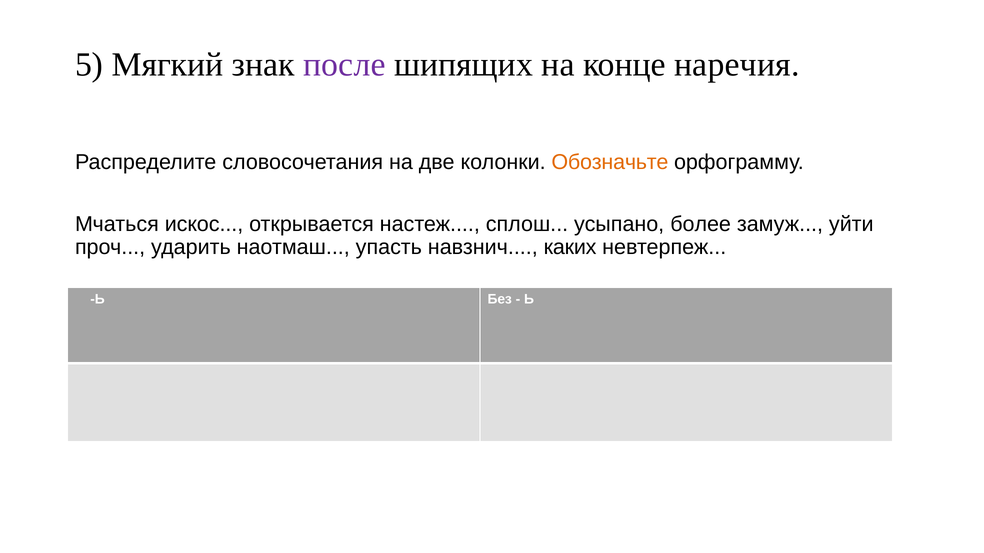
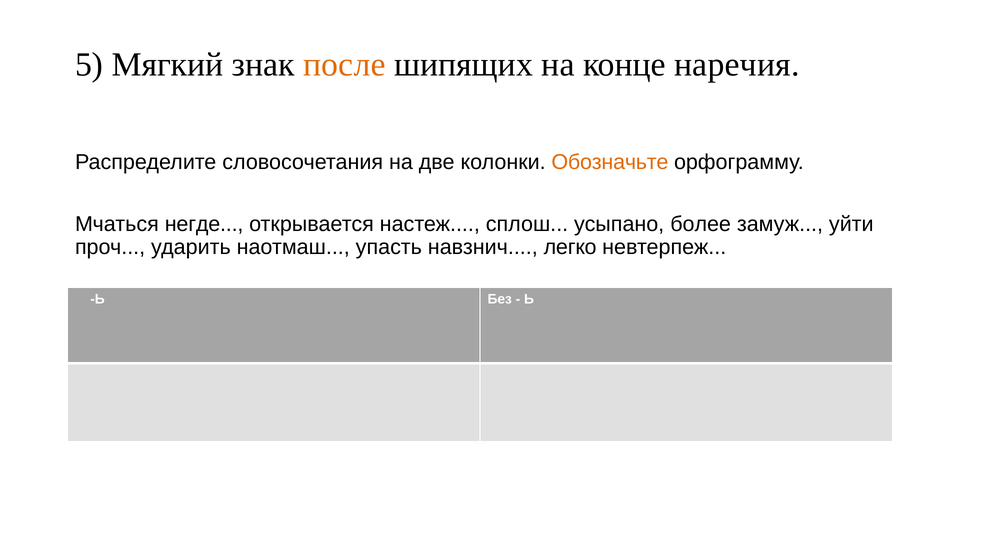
после colour: purple -> orange (344, 64)
искос: искос -> негде (204, 224)
каких: каких -> легко (570, 248)
